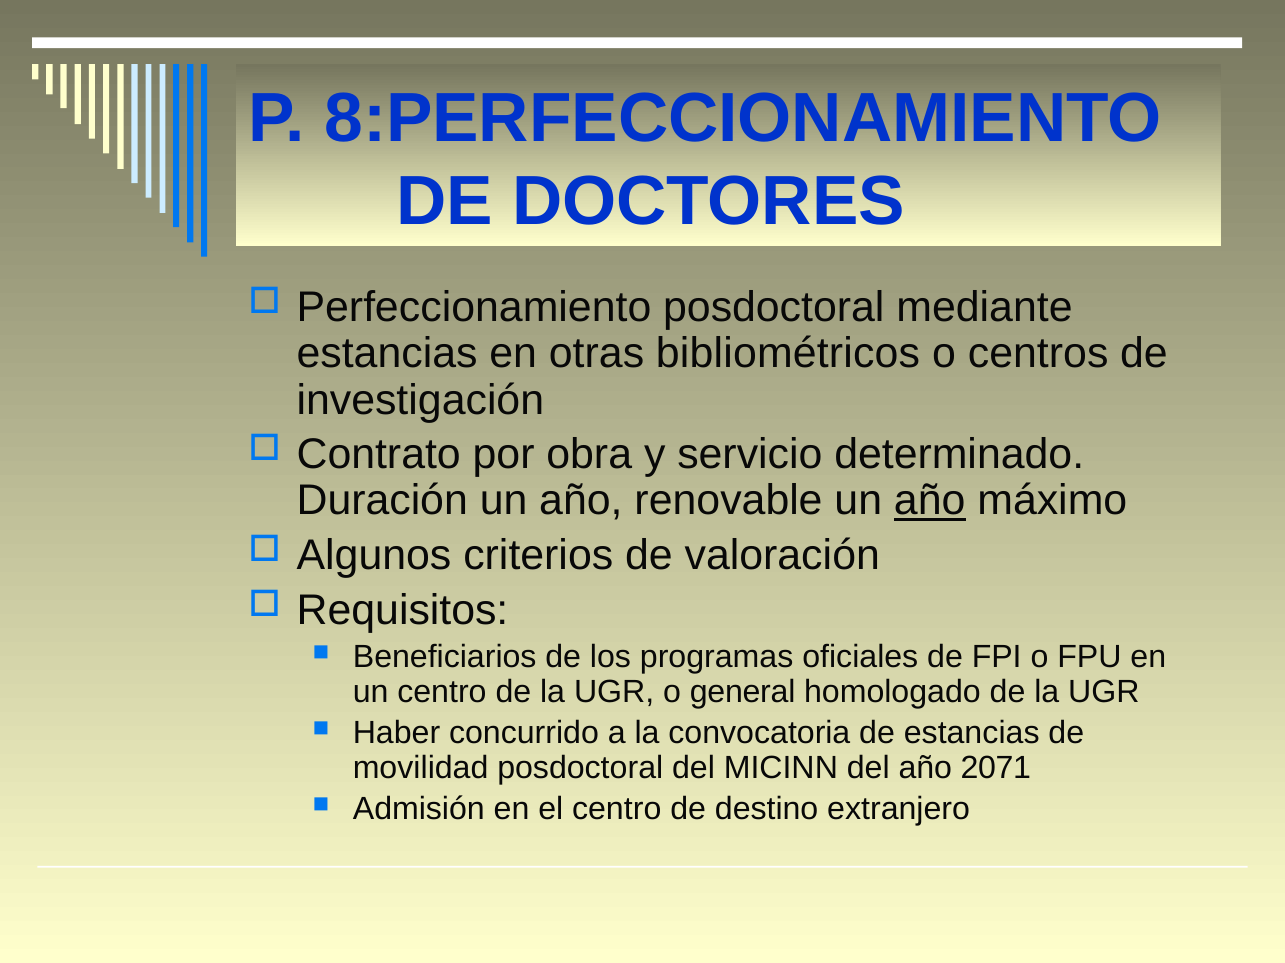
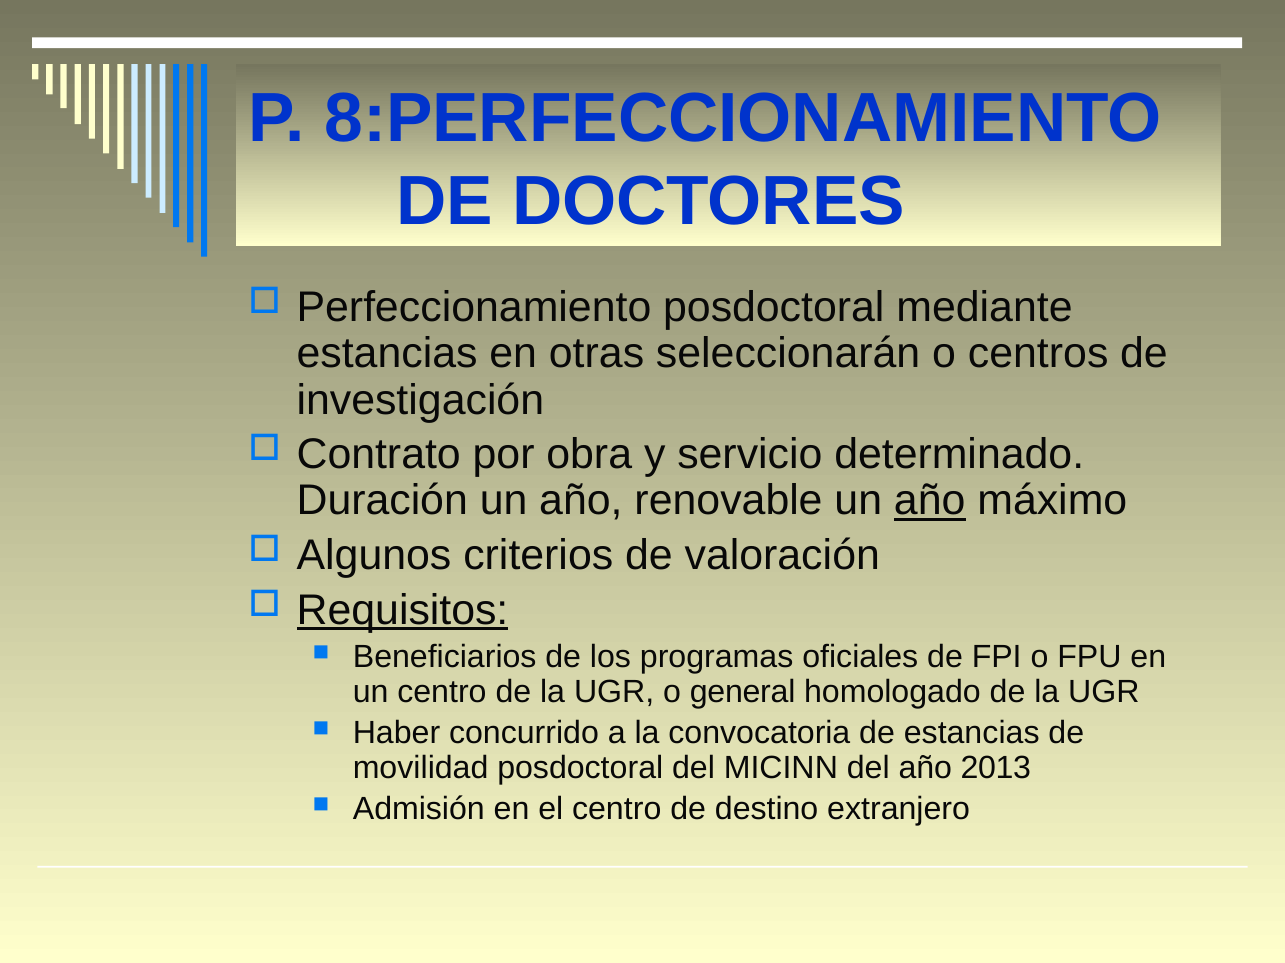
bibliométricos: bibliométricos -> seleccionarán (788, 354)
Requisitos underline: none -> present (403, 611)
2071: 2071 -> 2013 (996, 768)
